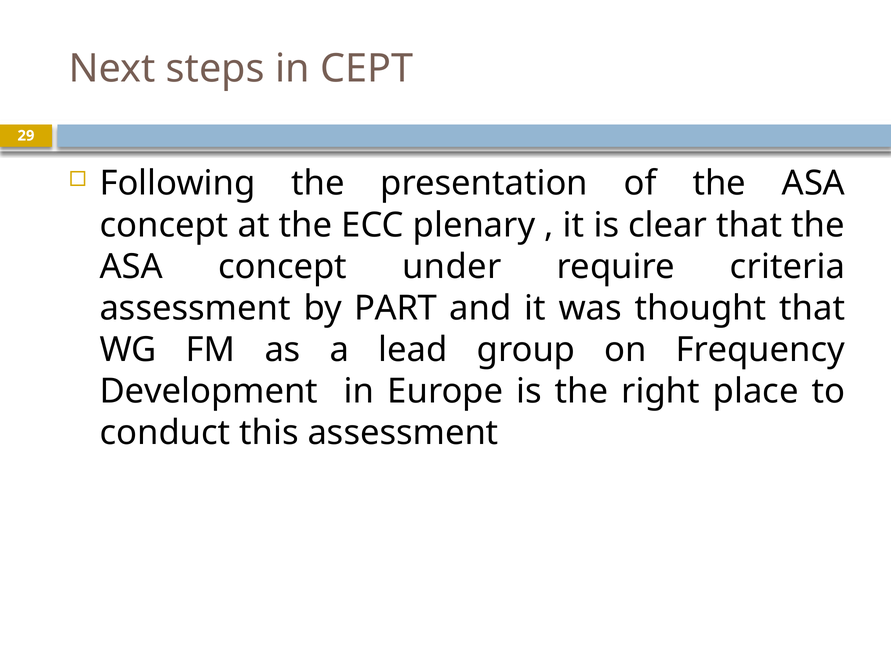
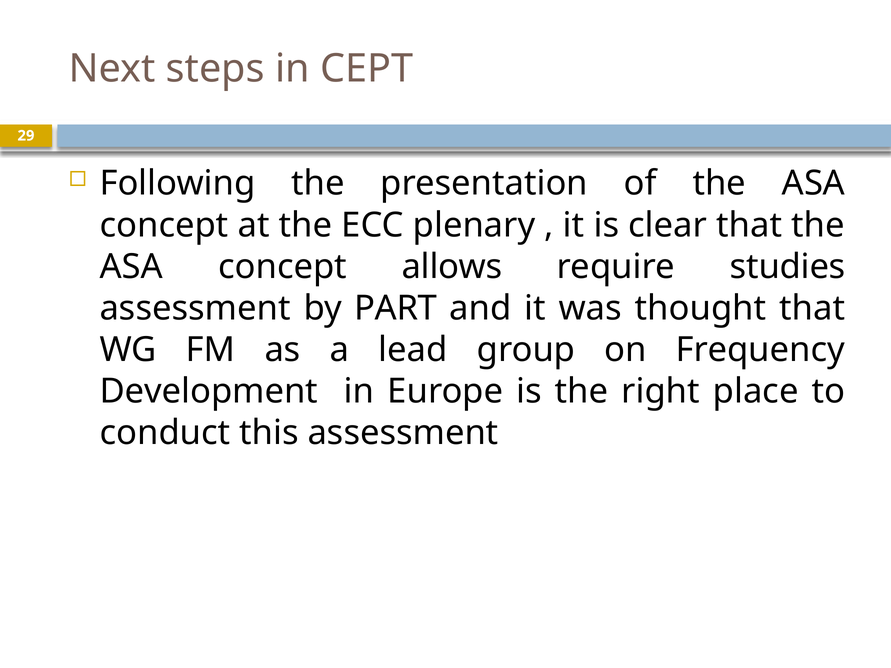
under: under -> allows (452, 267)
criteria: criteria -> studies (788, 267)
